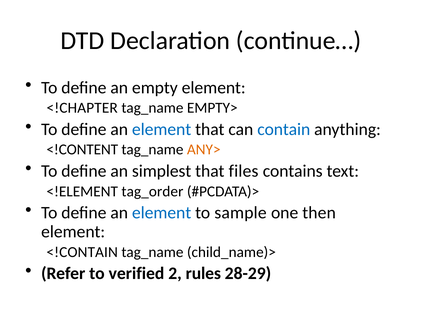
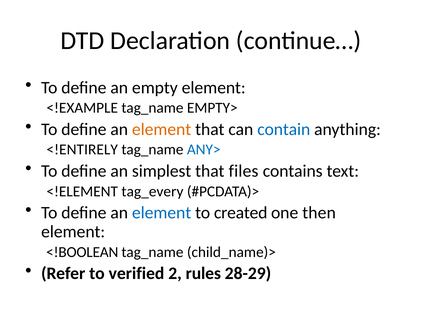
<!CHAPTER: <!CHAPTER -> <!EXAMPLE (82, 108)
element colour: blue -> orange (162, 130)
<!CONTENT: <!CONTENT -> <!ENTIRELY (82, 150)
ANY> colour: orange -> blue (204, 150)
tag_order: tag_order -> tag_every (152, 192)
sample: sample -> created (241, 213)
<!CONTAIN: <!CONTAIN -> <!BOOLEAN (82, 252)
